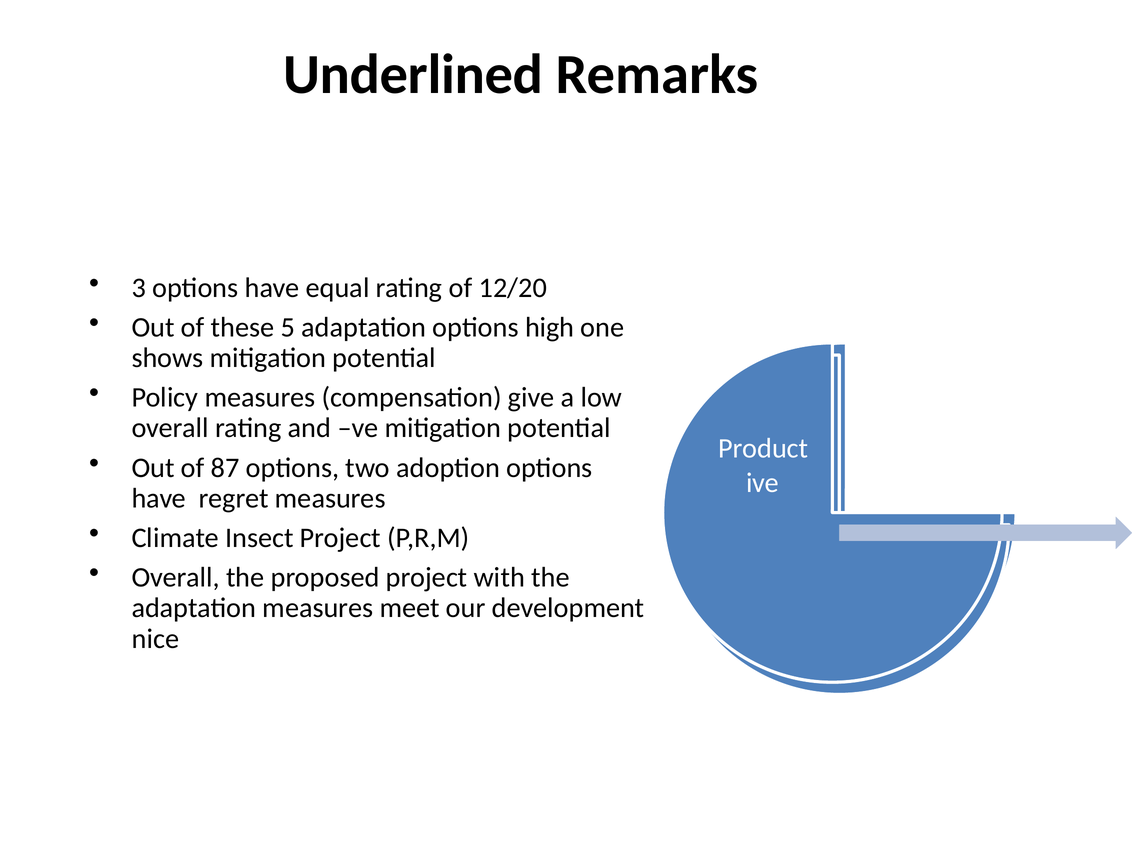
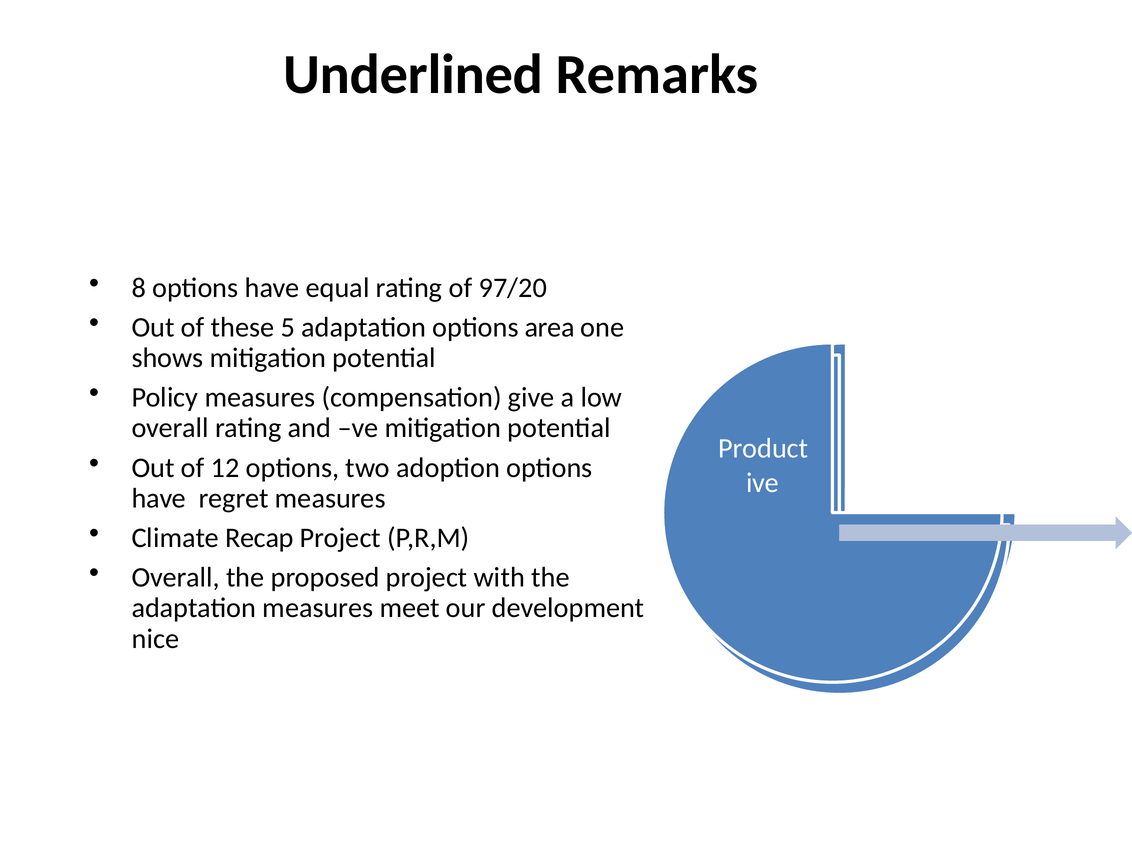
3: 3 -> 8 (139, 288)
12/20: 12/20 -> 97/20 (513, 288)
high: high -> area (550, 327)
87: 87 -> 12 (225, 468)
Insect: Insect -> Recap (259, 538)
